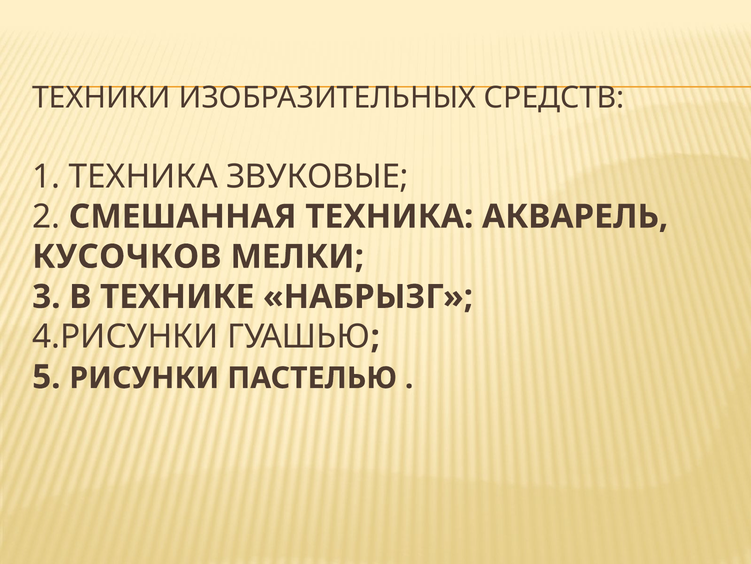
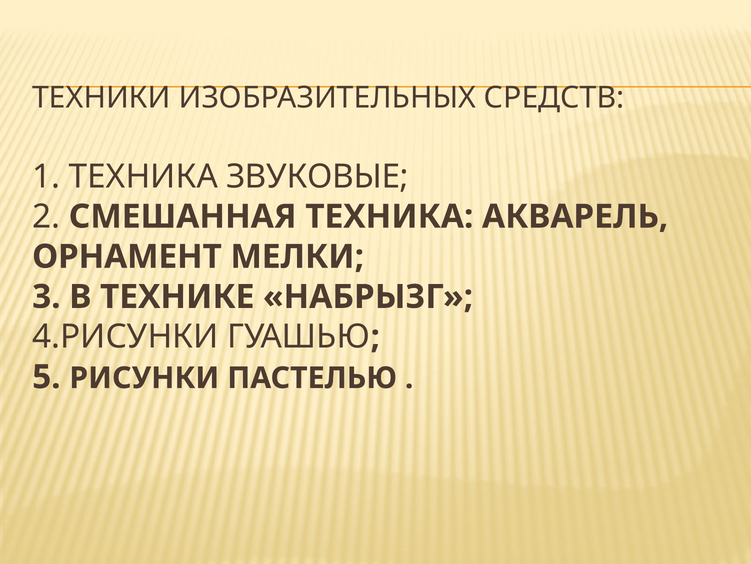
КУСОЧКОВ: КУСОЧКОВ -> ОРНАМЕНТ (127, 256)
